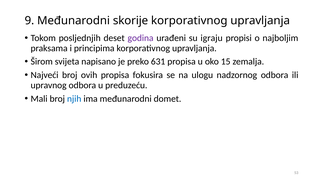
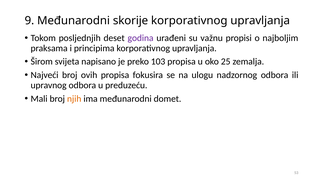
igraju: igraju -> važnu (212, 38)
631: 631 -> 103 (158, 62)
15: 15 -> 25 (226, 62)
njih colour: blue -> orange (74, 99)
